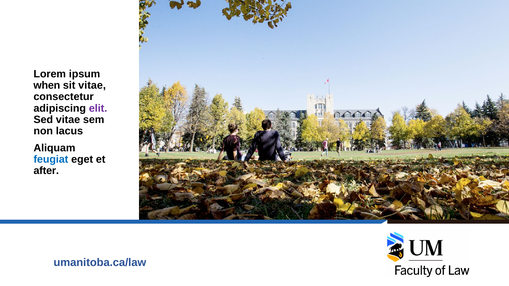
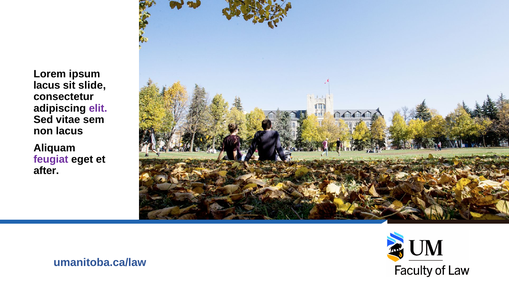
when: when -> lacus (47, 85)
sit vitae: vitae -> slide (92, 85)
feugiat colour: blue -> purple (51, 159)
